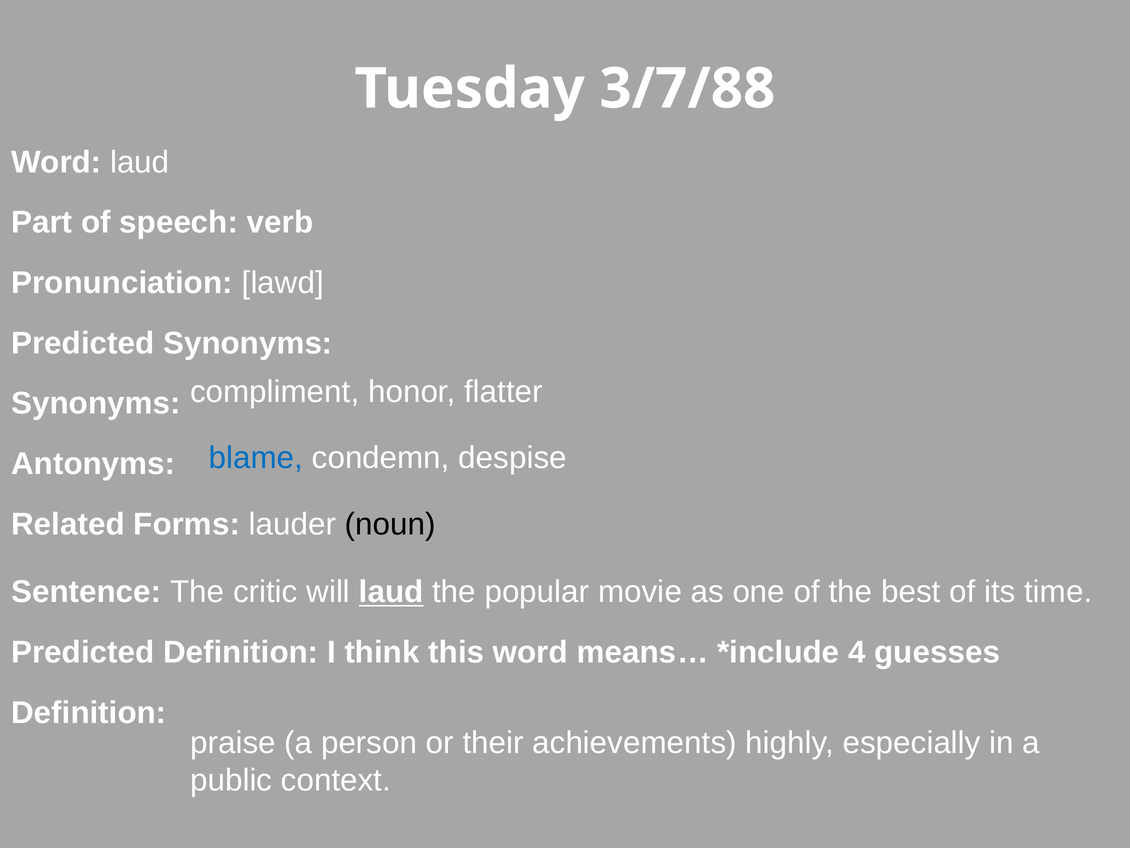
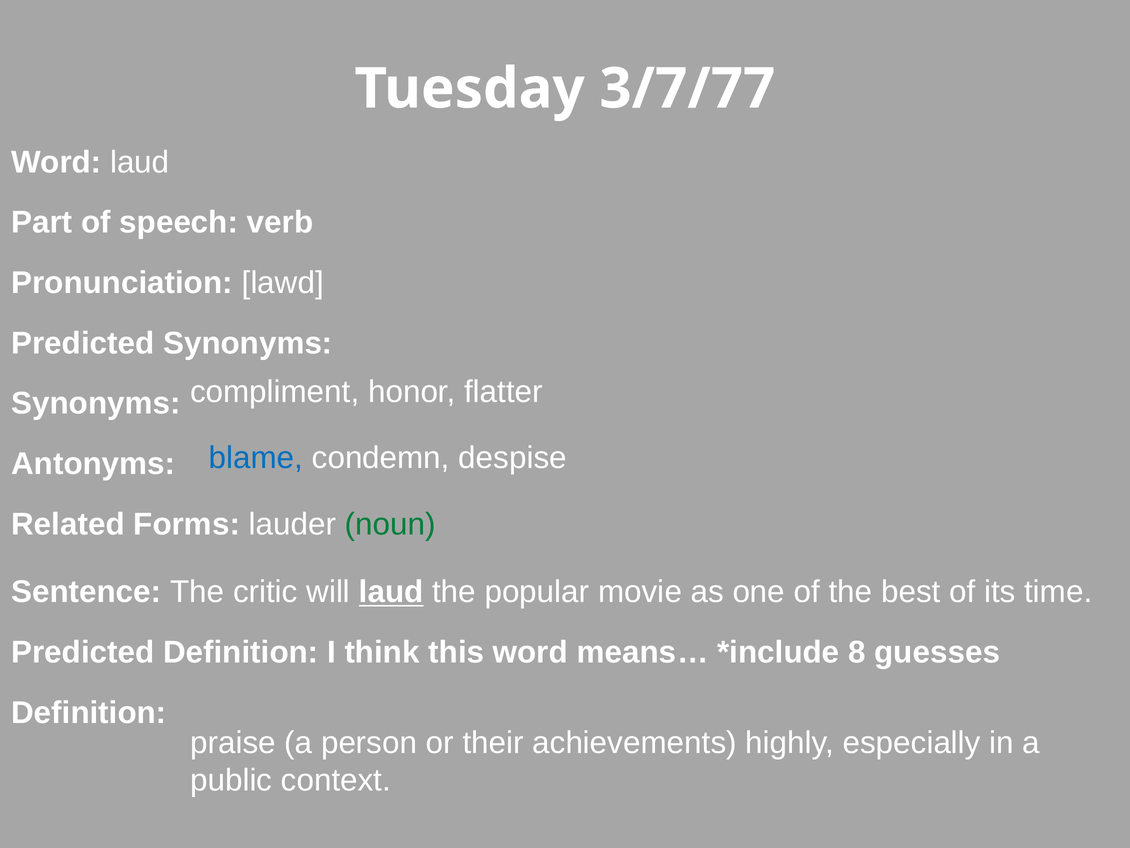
3/7/88: 3/7/88 -> 3/7/77 (687, 89)
noun colour: black -> green (390, 524)
4: 4 -> 8 (857, 652)
